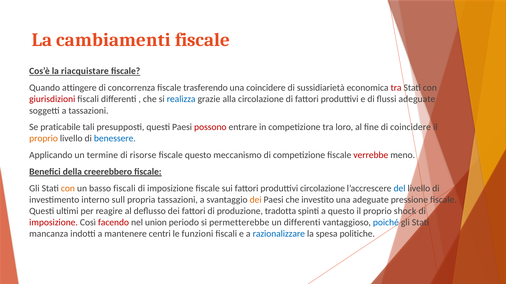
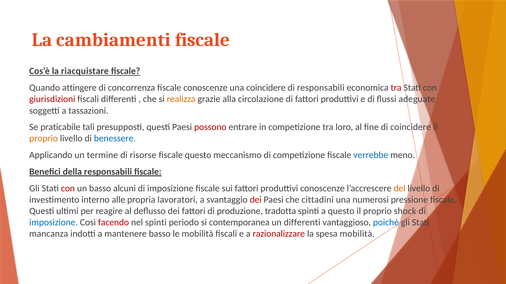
fiscale trasferendo: trasferendo -> conoscenze (205, 88)
di sussidiarietà: sussidiarietà -> responsabili (321, 88)
realizza colour: blue -> orange (181, 99)
verrebbe colour: red -> blue (371, 155)
della creerebbero: creerebbero -> responsabili (108, 172)
con colour: orange -> red (68, 189)
basso fiscali: fiscali -> alcuni (125, 189)
produttivi circolazione: circolazione -> conoscenze (322, 189)
del colour: blue -> orange (400, 189)
sull: sull -> alle (118, 200)
propria tassazioni: tassazioni -> lavoratori (178, 200)
dei colour: orange -> red (256, 200)
investito: investito -> cittadini (318, 200)
una adeguate: adeguate -> numerosi (371, 200)
imposizione colour: red -> blue (54, 223)
nel union: union -> spinti (156, 223)
permetterebbe: permetterebbe -> contemporanea (239, 223)
mantenere centri: centri -> basso (160, 234)
le funzioni: funzioni -> mobilità (198, 234)
razionalizzare colour: blue -> red (279, 234)
spesa politiche: politiche -> mobilità (357, 234)
